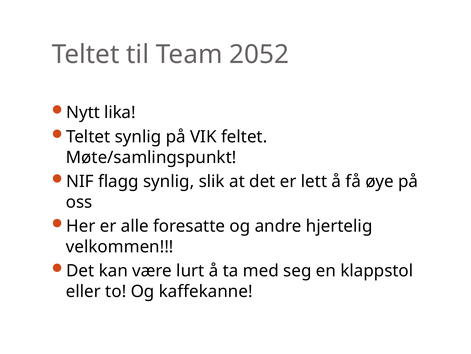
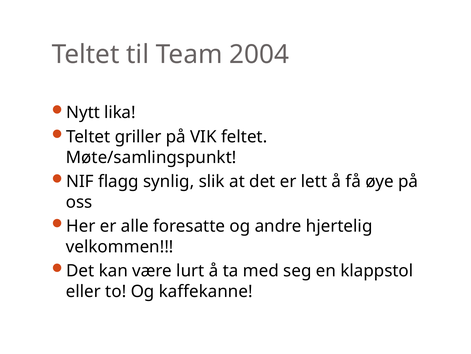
2052: 2052 -> 2004 (259, 54)
Teltet synlig: synlig -> griller (138, 137)
